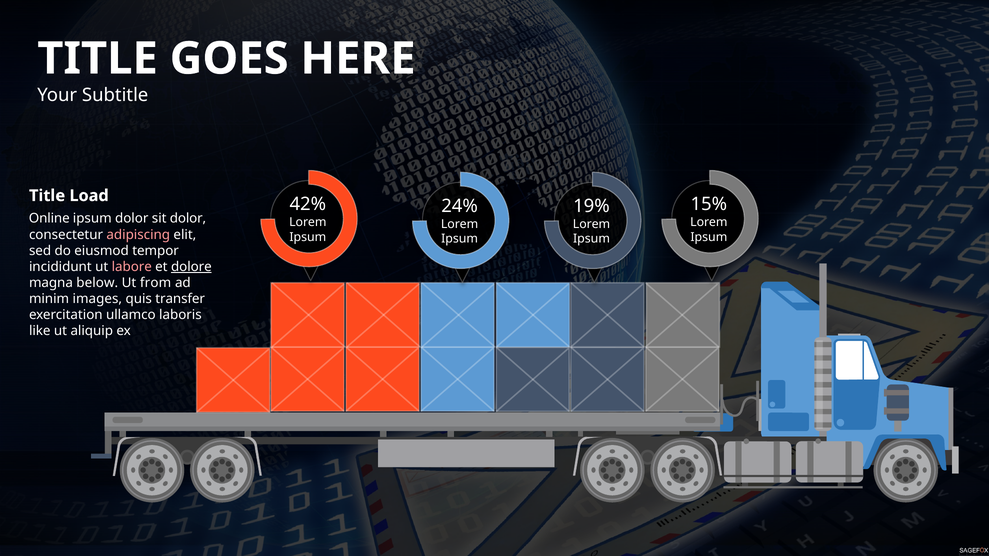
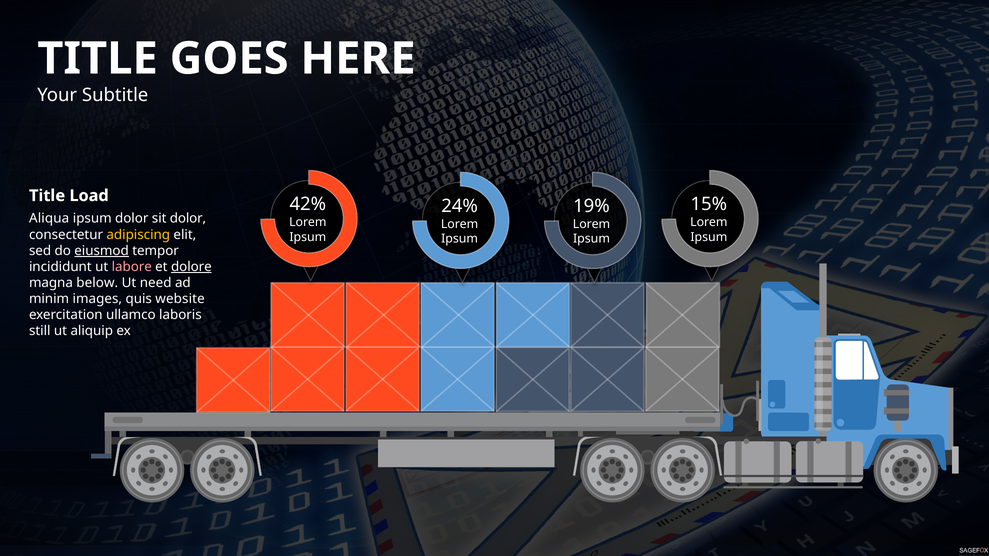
Online: Online -> Aliqua (49, 219)
adipiscing colour: pink -> yellow (138, 235)
eiusmod underline: none -> present (102, 251)
from: from -> need (156, 283)
transfer: transfer -> website (180, 299)
like: like -> still (40, 331)
